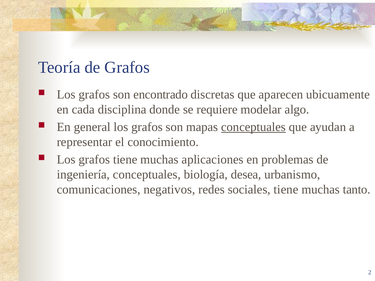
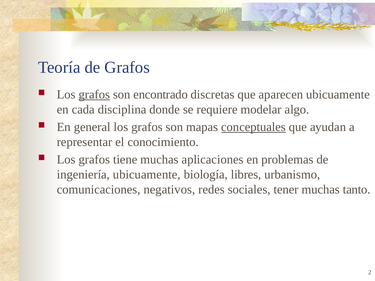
grafos underline: none -> present (94, 95)
ingeniería conceptuales: conceptuales -> ubicuamente (147, 175)
desea: desea -> libres (246, 175)
sociales tiene: tiene -> tener (286, 190)
